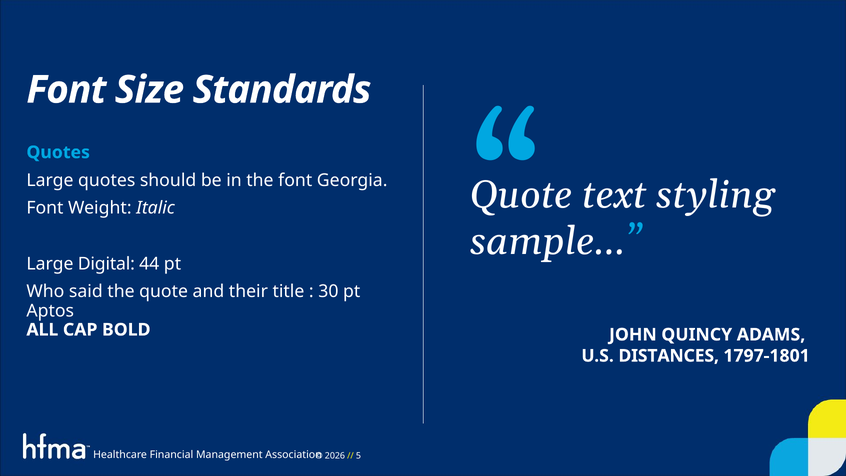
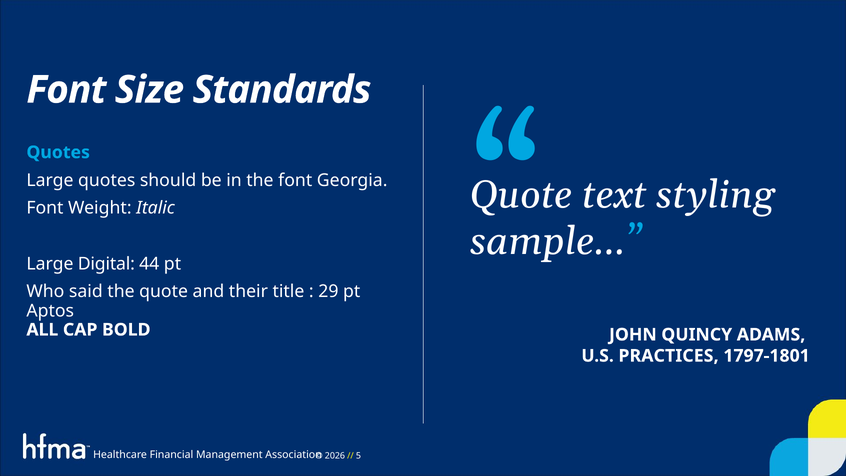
30: 30 -> 29 (328, 292)
DISTANCES: DISTANCES -> PRACTICES (669, 356)
